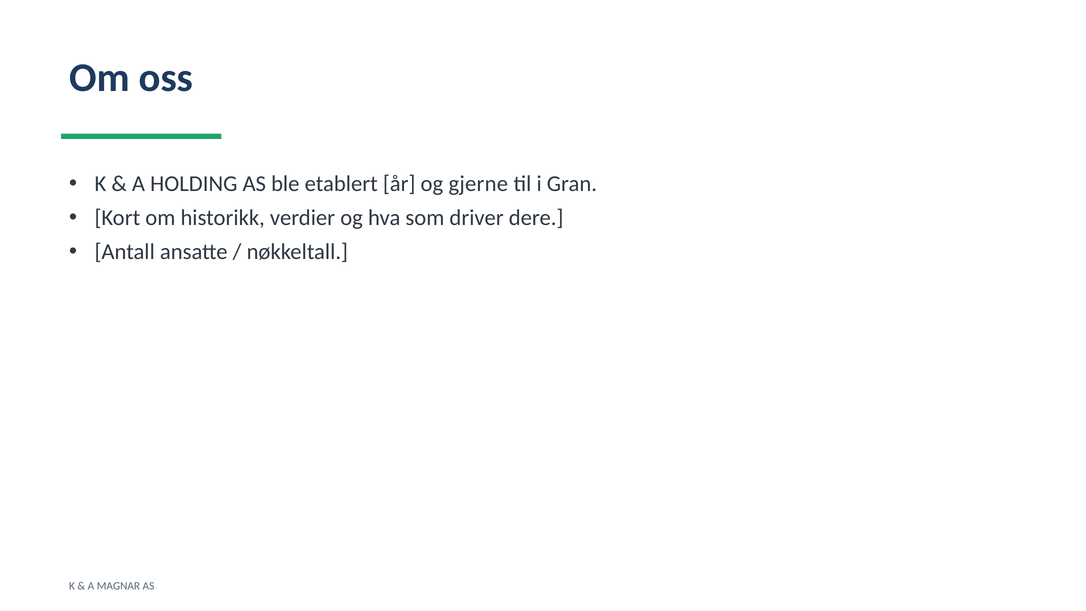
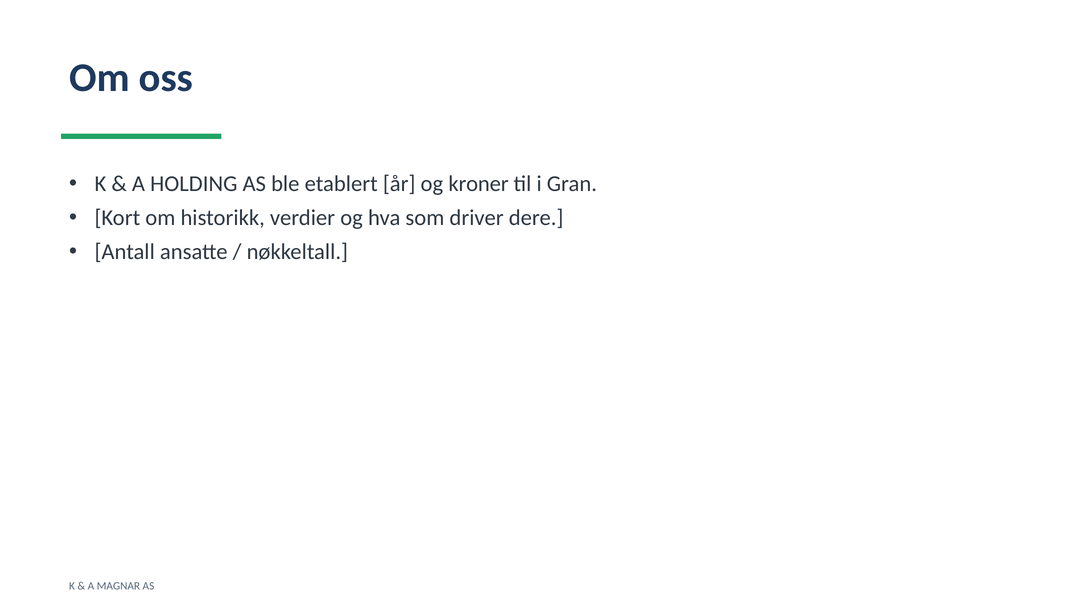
gjerne: gjerne -> kroner (479, 184)
